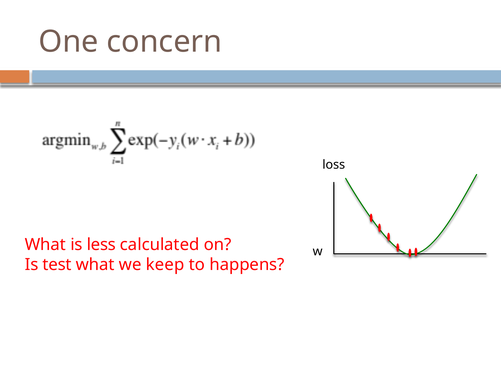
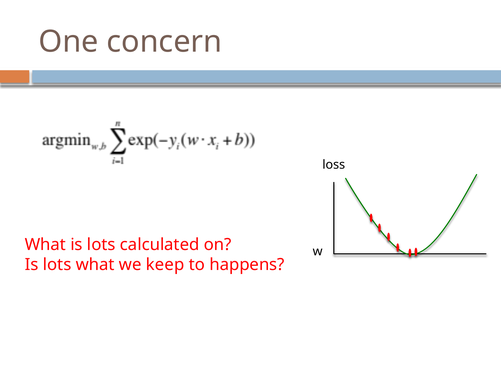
What is less: less -> lots (101, 244)
test: test -> lots (57, 264)
